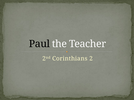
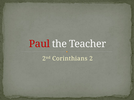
Paul colour: black -> red (39, 44)
